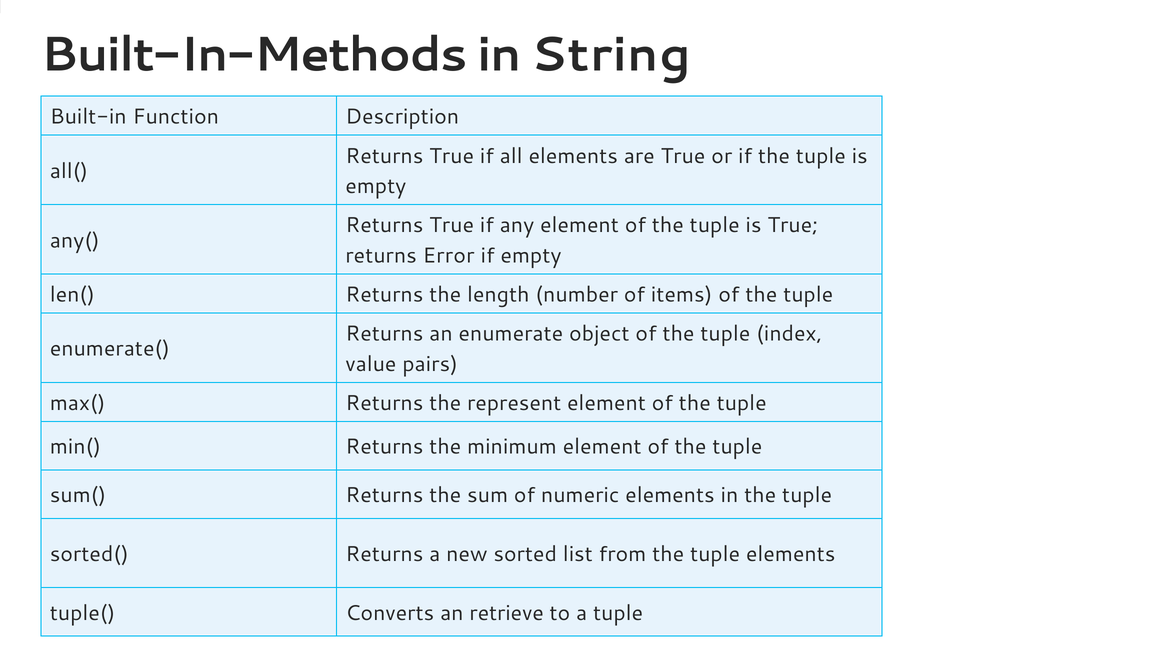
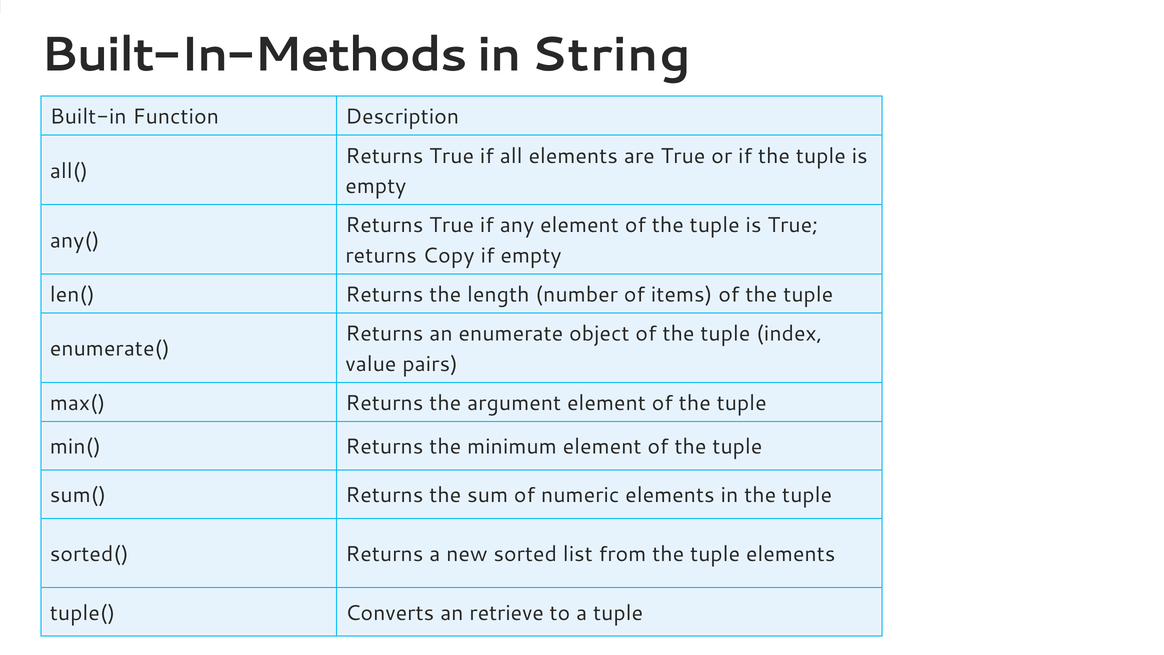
Error: Error -> Copy (449, 256)
represent: represent -> argument (514, 403)
